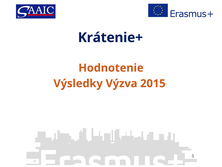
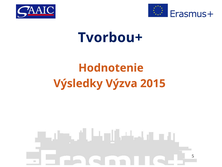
Krátenie+: Krátenie+ -> Tvorbou+ (110, 37)
